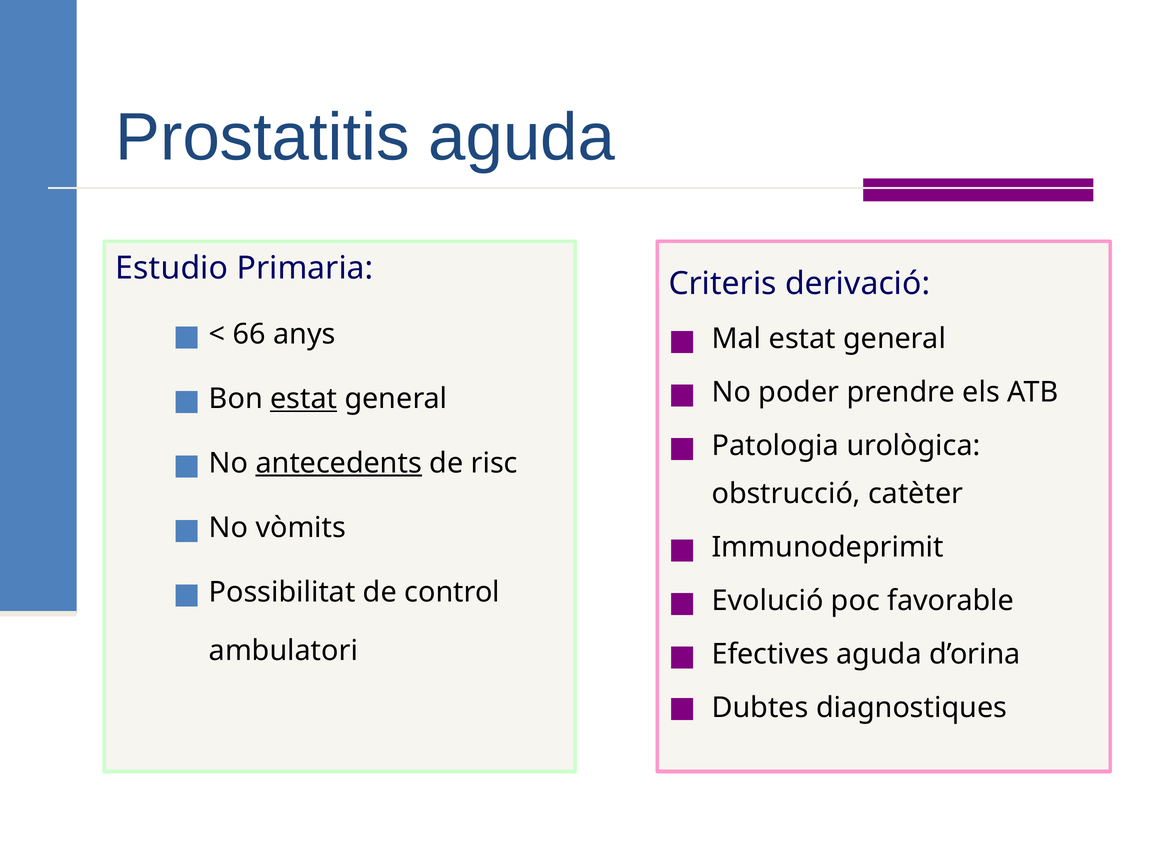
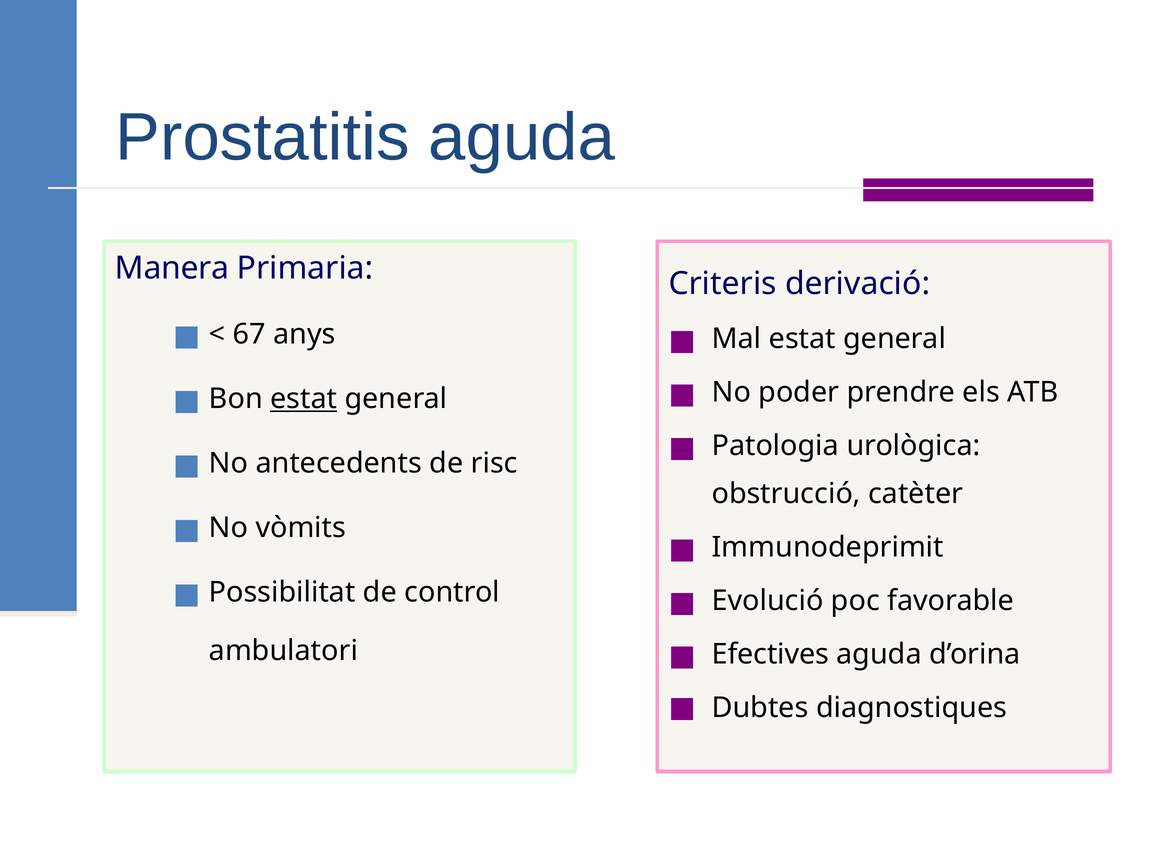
Estudio: Estudio -> Manera (172, 268)
66: 66 -> 67 (249, 334)
antecedents underline: present -> none (339, 463)
